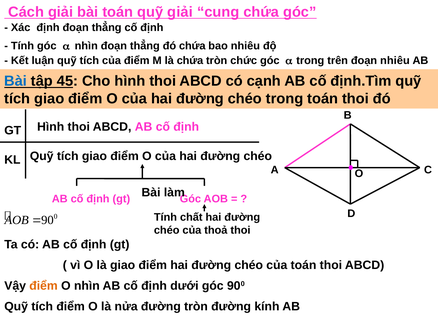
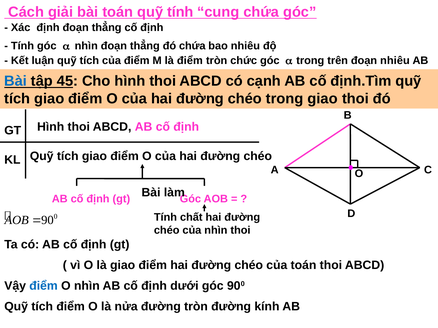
quỹ giải: giải -> tính (180, 12)
là chứa: chứa -> điểm (190, 61)
trong toán: toán -> giao (323, 99)
của thoả: thoả -> nhìn (216, 231)
điểm colour: orange -> blue (44, 286)
